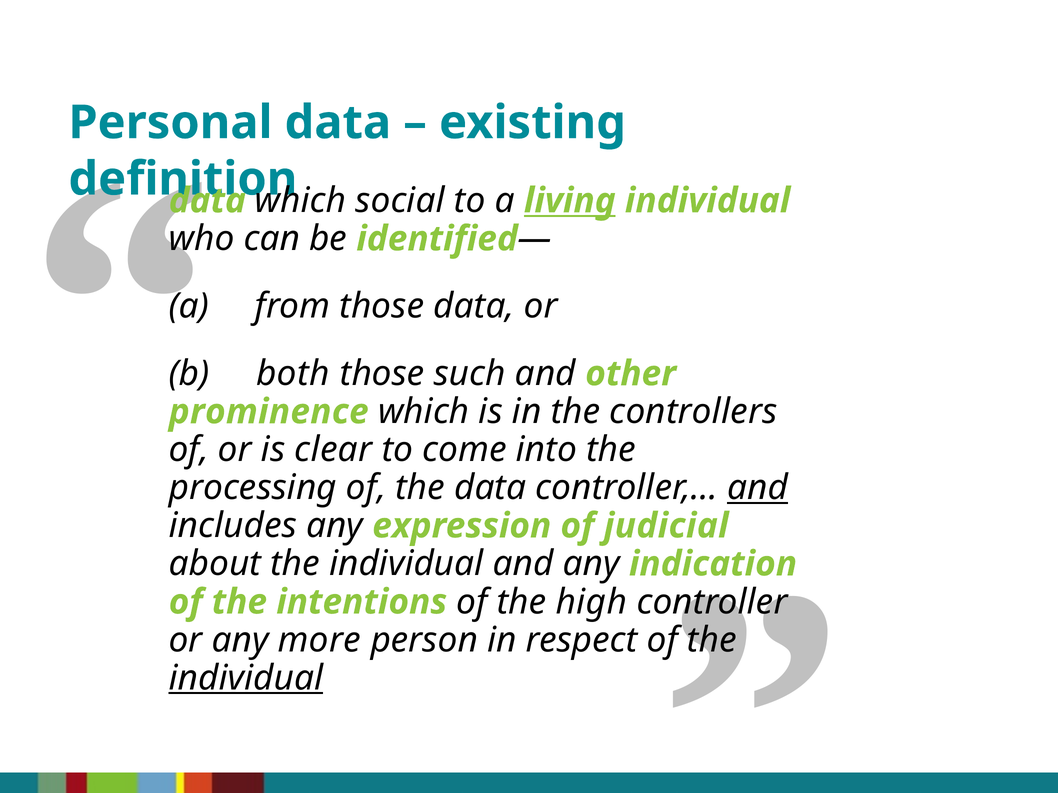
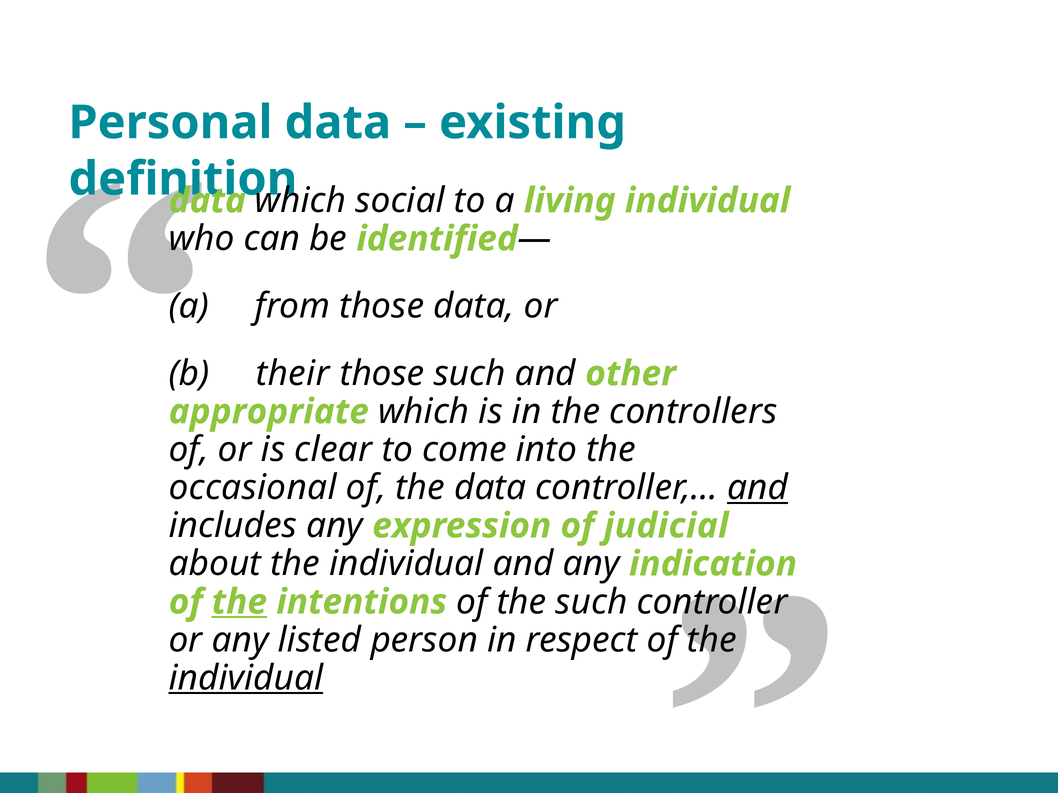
living underline: present -> none (570, 201)
both: both -> their (293, 374)
prominence: prominence -> appropriate (269, 412)
processing: processing -> occasional (253, 488)
the underline: none -> present (239, 602)
the high: high -> such (592, 602)
more: more -> listed (320, 640)
